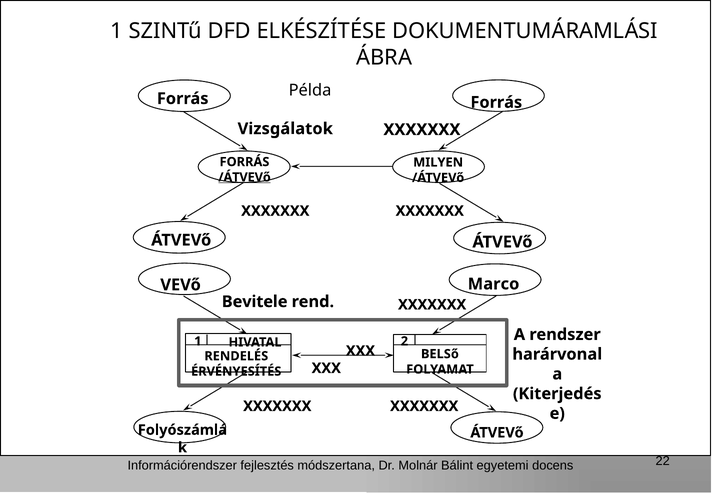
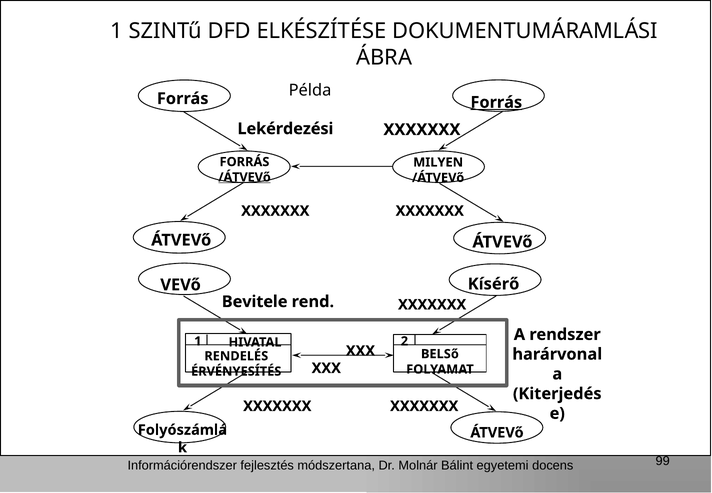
Forrás underline: none -> present (496, 102)
Vizsgálatok: Vizsgálatok -> Lekérdezési (285, 129)
Marco: Marco -> Kísérő (494, 284)
22: 22 -> 99 (663, 461)
